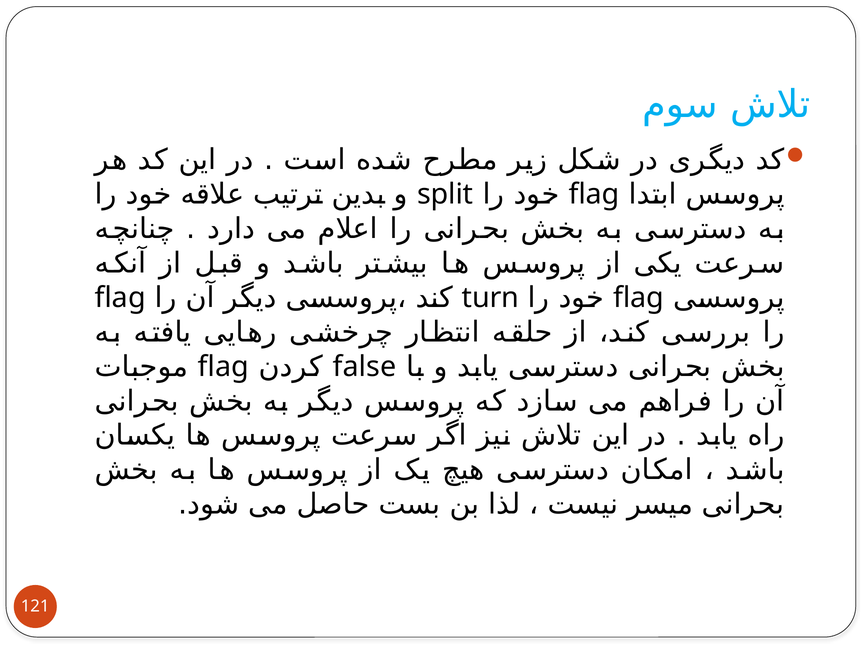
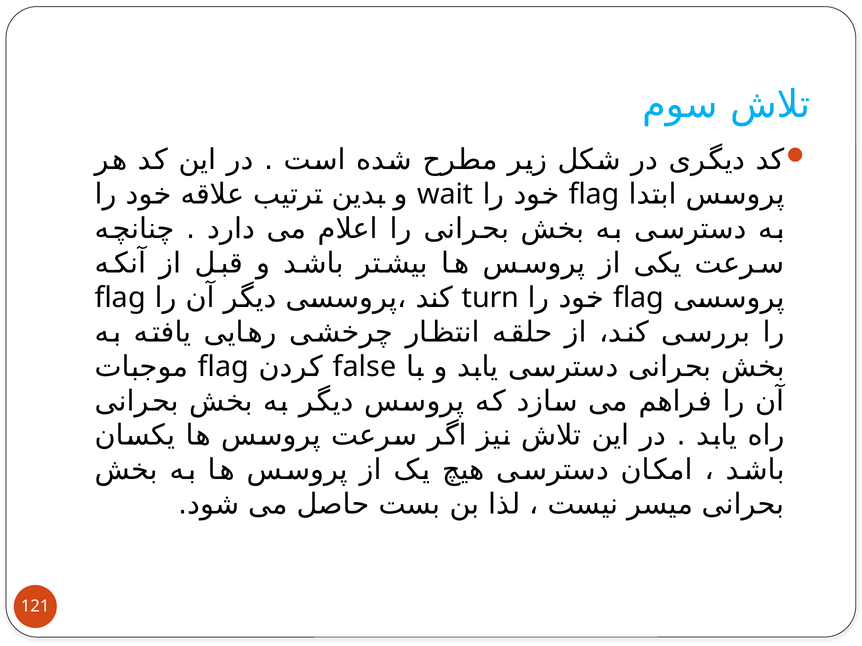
split: split -> wait (445, 194)
